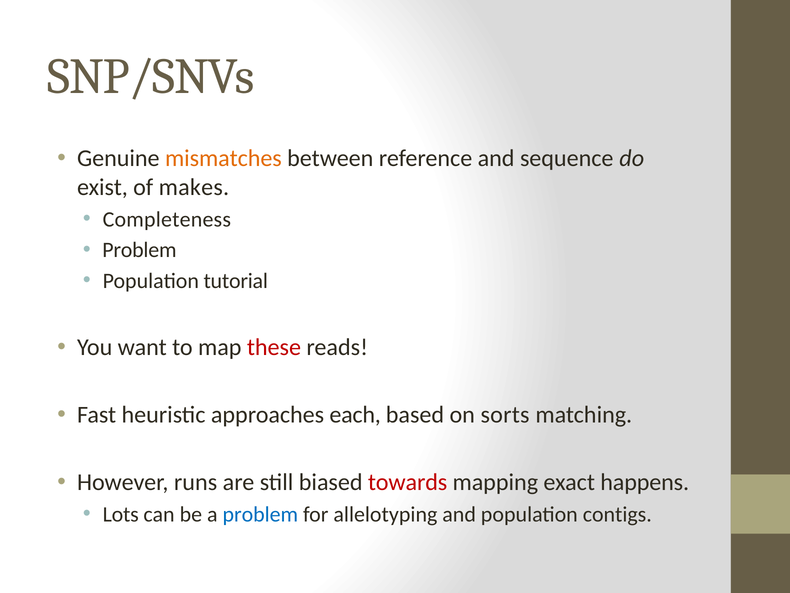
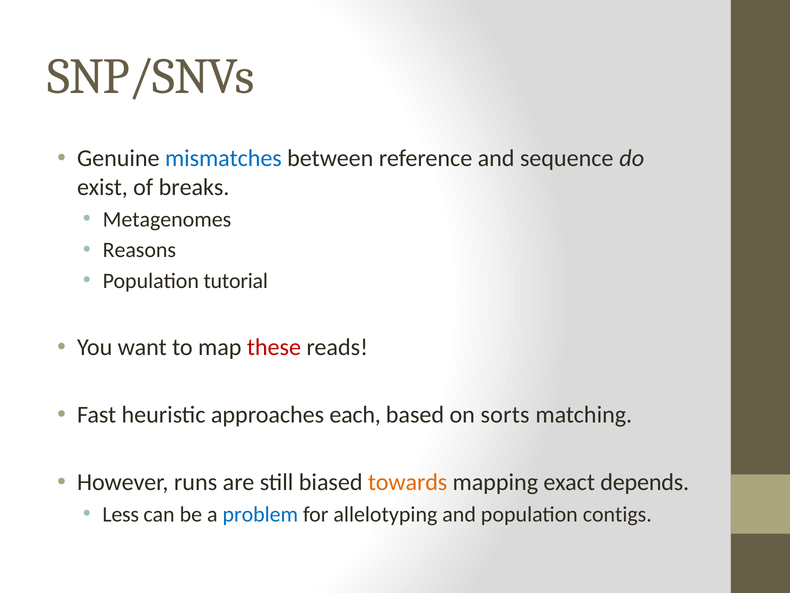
mismatches colour: orange -> blue (223, 158)
makes: makes -> breaks (194, 187)
Completeness: Completeness -> Metagenomes (167, 219)
Problem: Problem -> Reasons (139, 250)
towards colour: red -> orange (408, 482)
happens: happens -> depends (645, 482)
Lots: Lots -> Less (121, 514)
